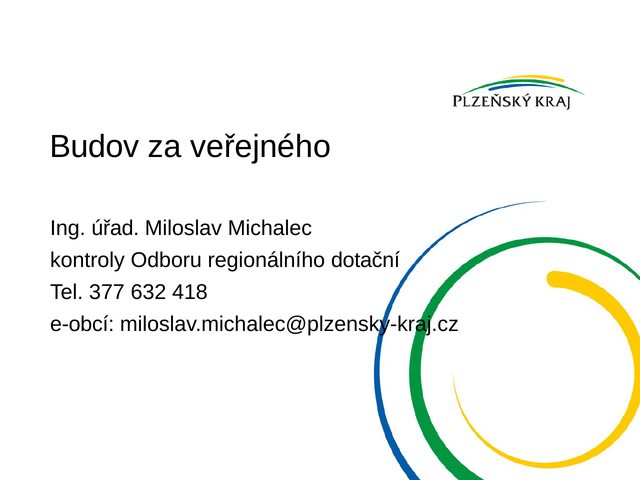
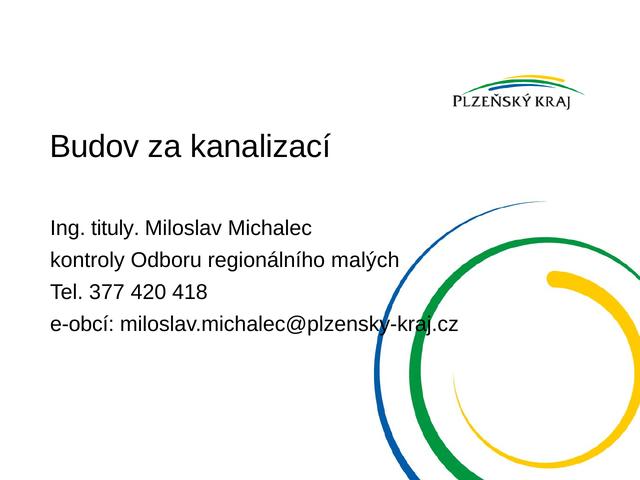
veřejného: veřejného -> kanalizací (261, 147)
úřad: úřad -> tituly (115, 228)
dotační: dotační -> malých (365, 260)
632: 632 -> 420 (148, 292)
